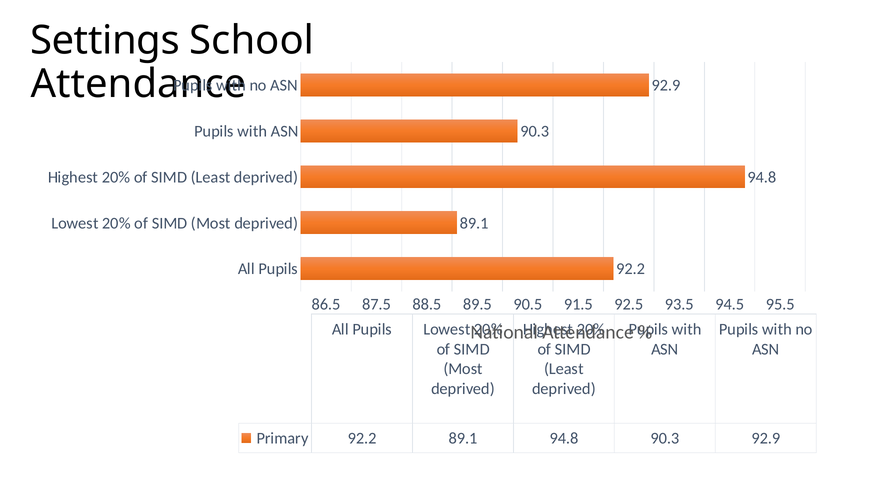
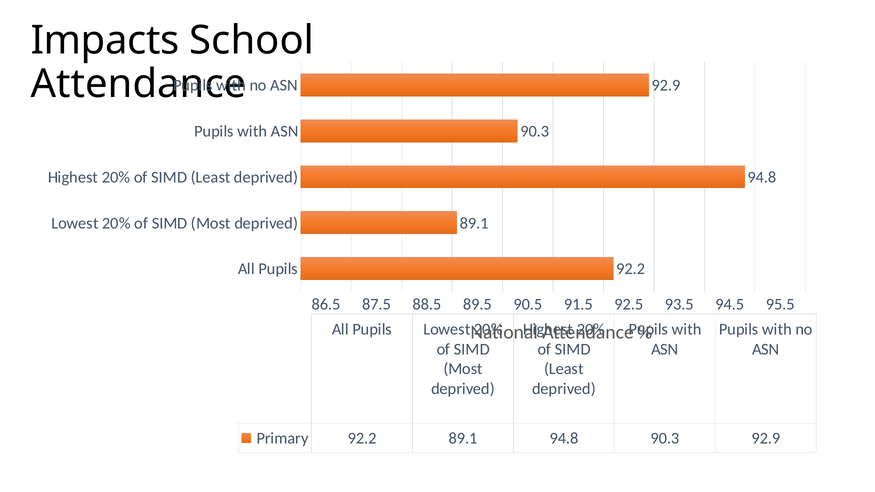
Settings: Settings -> Impacts (105, 41)
